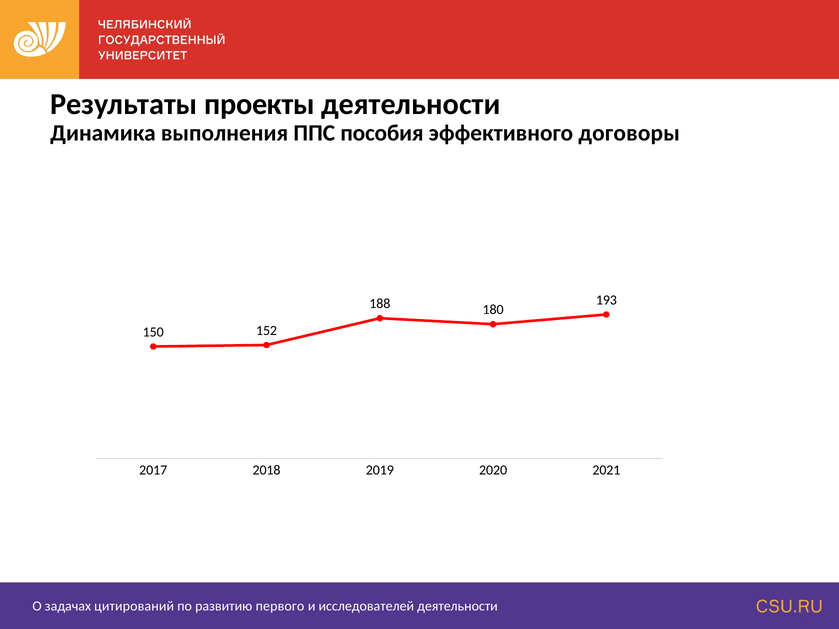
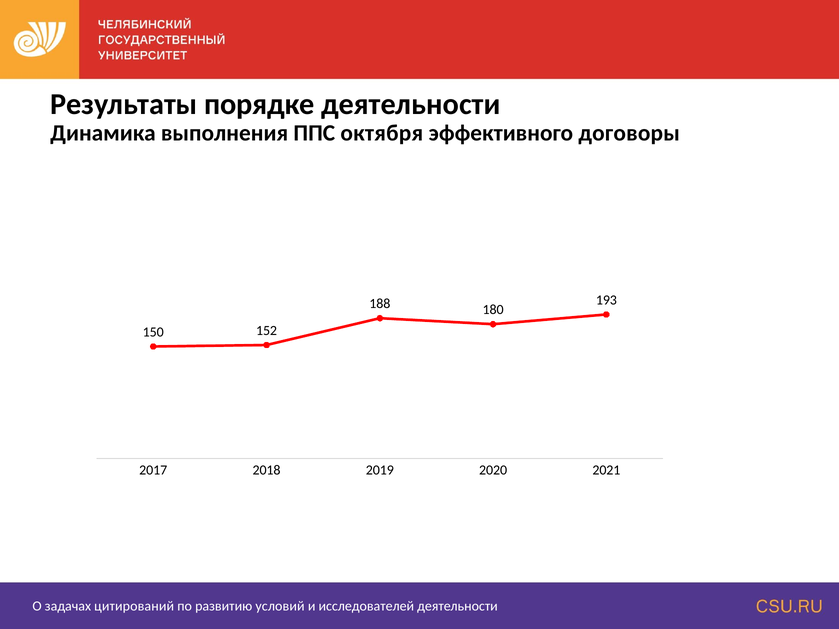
проекты: проекты -> порядке (259, 104)
пособия: пособия -> октября (382, 133)
первого: первого -> условий (280, 607)
